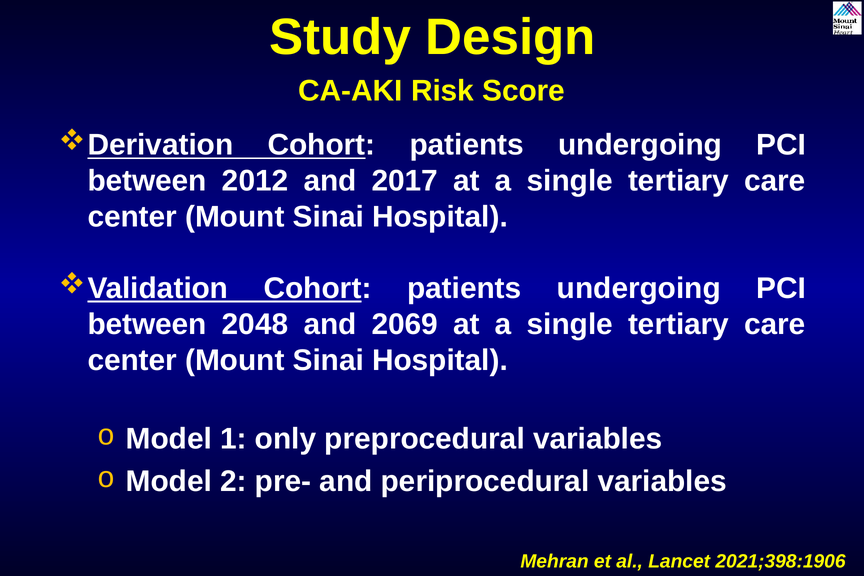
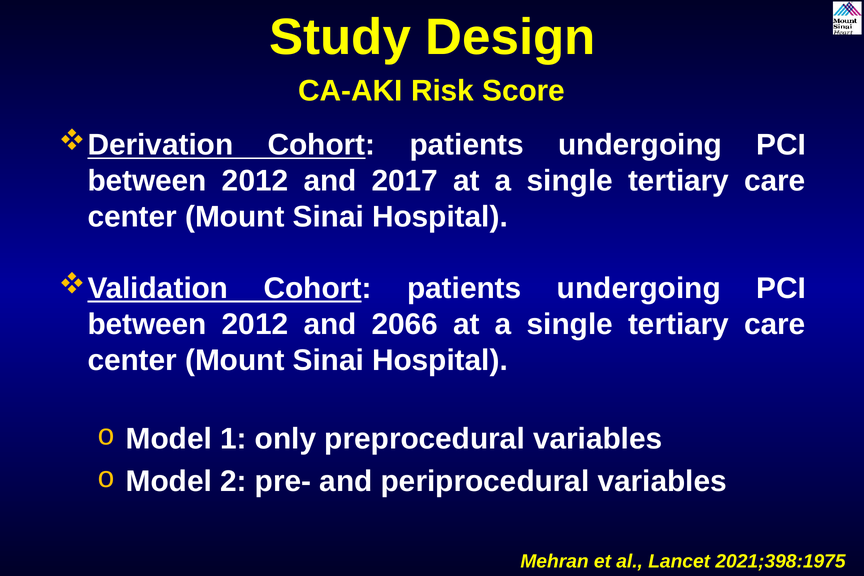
2048: 2048 -> 2012 (255, 324)
2069: 2069 -> 2066 (405, 324)
2021;398:1906: 2021;398:1906 -> 2021;398:1975 (781, 562)
